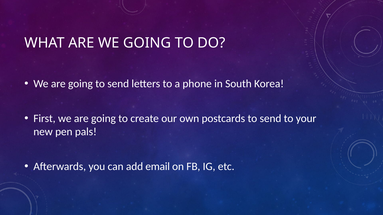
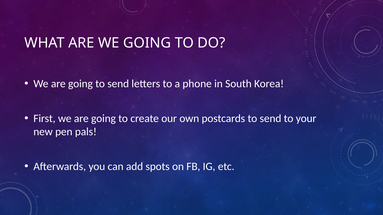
email: email -> spots (158, 167)
